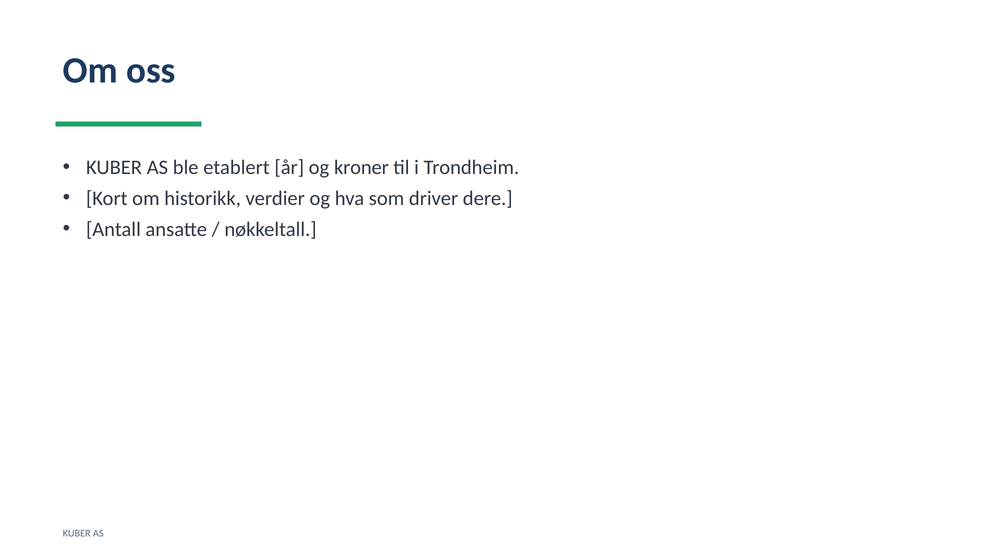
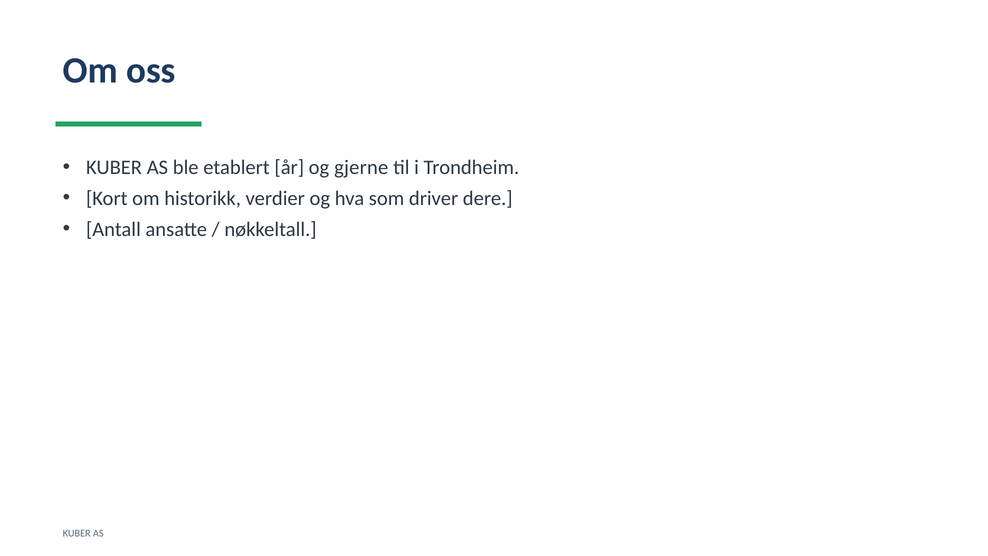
kroner: kroner -> gjerne (361, 167)
